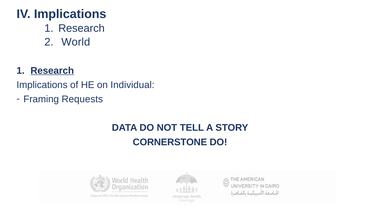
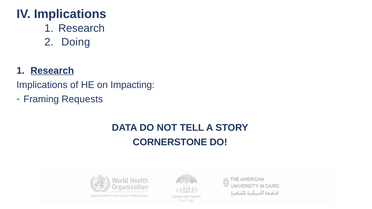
World: World -> Doing (76, 42)
Individual: Individual -> Impacting (133, 85)
